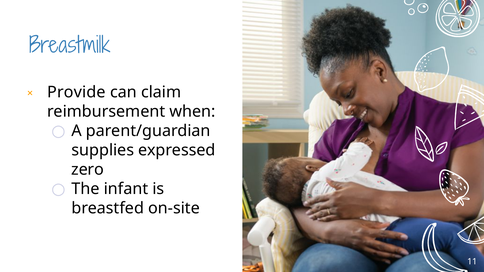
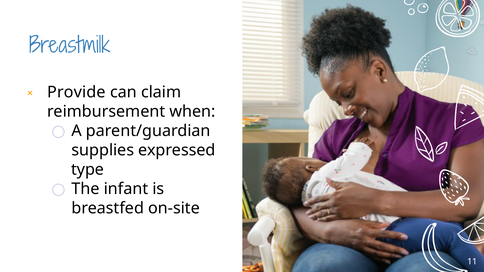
zero: zero -> type (88, 170)
